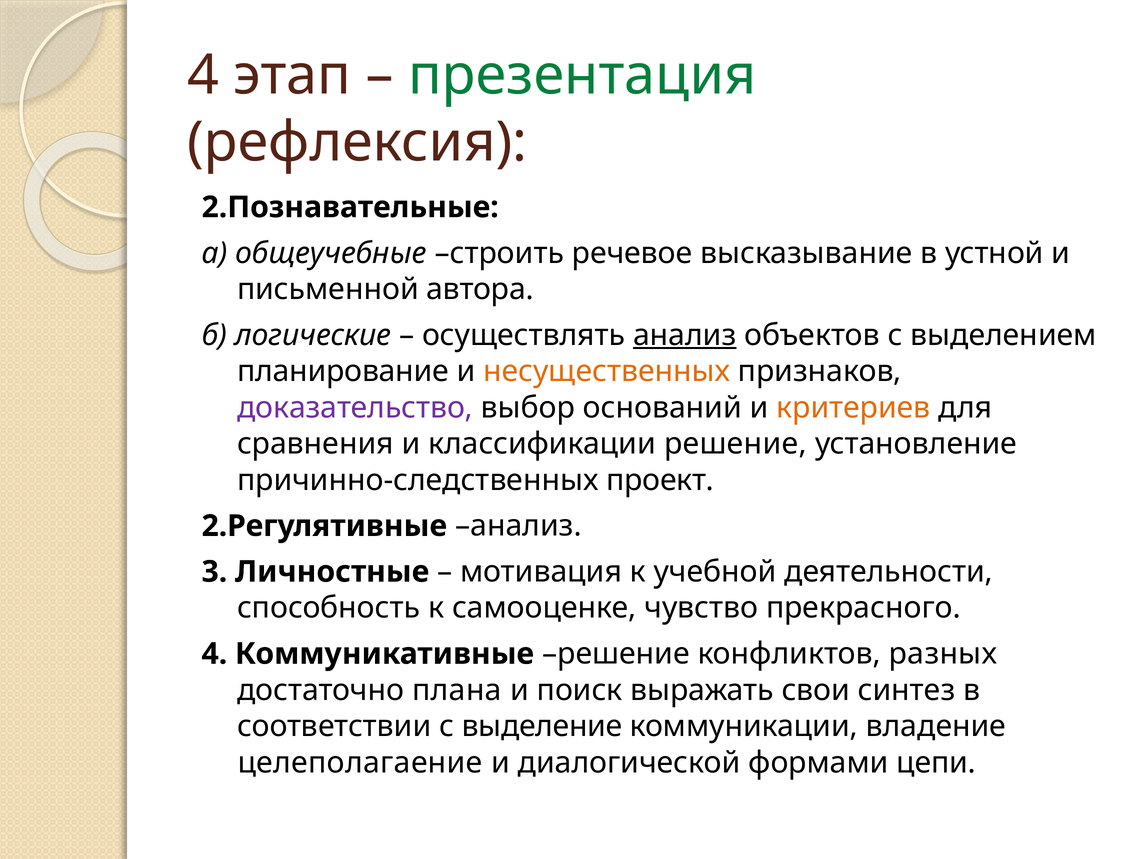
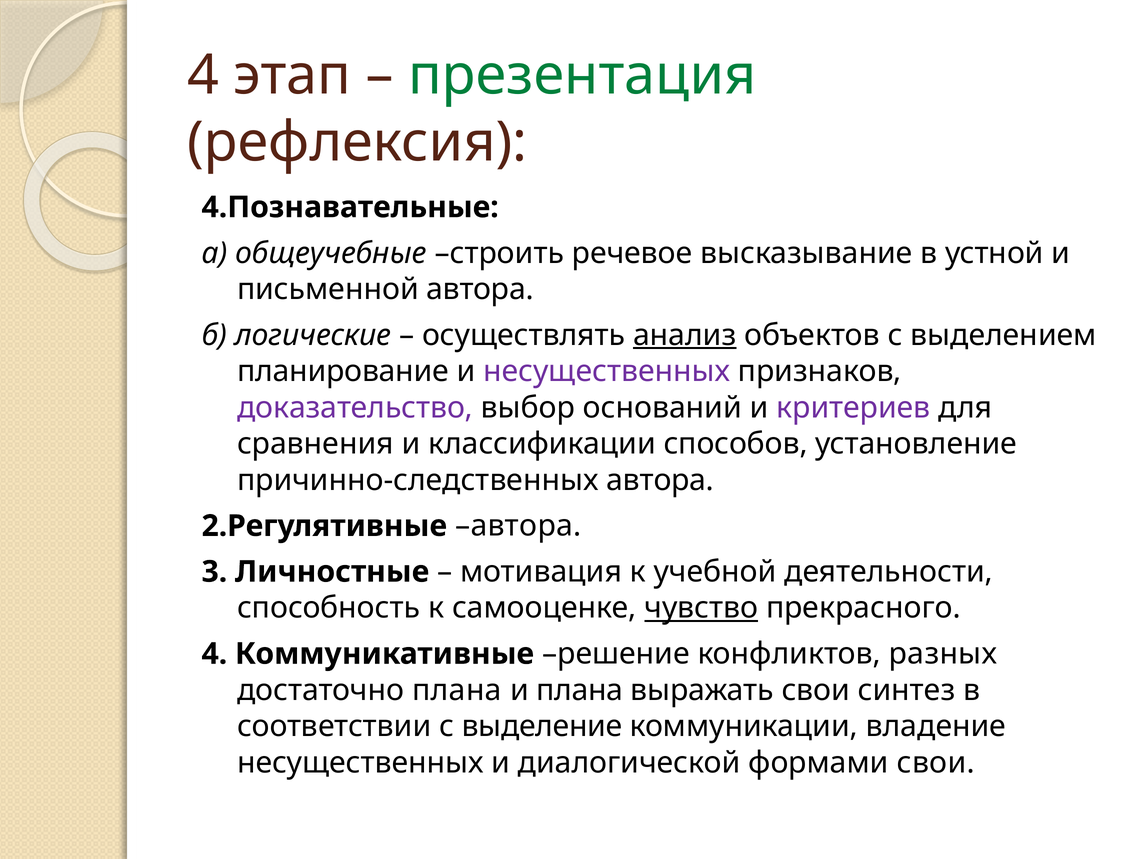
2.Познавательные: 2.Познавательные -> 4.Познавательные (350, 207)
несущественных colour: orange -> purple (607, 372)
критериев colour: orange -> purple (853, 408)
классификации решение: решение -> способов (736, 444)
причинно-следственных проект: проект -> автора (660, 480)
2.Регулятивные анализ: анализ -> автора (518, 526)
чувство underline: none -> present (701, 608)
и поиск: поиск -> плана (580, 690)
целеполагаение: целеполагаение -> несущественных (360, 763)
формами цепи: цепи -> свои (936, 763)
